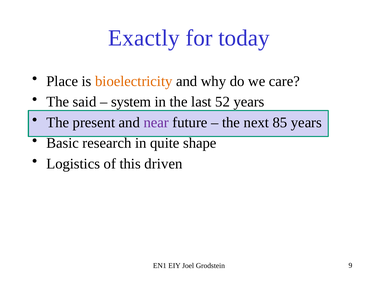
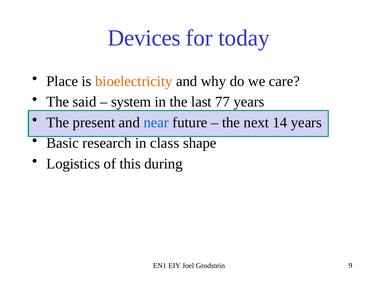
Exactly: Exactly -> Devices (144, 38)
52: 52 -> 77 (223, 102)
near colour: purple -> blue (156, 122)
85: 85 -> 14 (280, 122)
quite: quite -> class (165, 143)
driven: driven -> during (164, 163)
